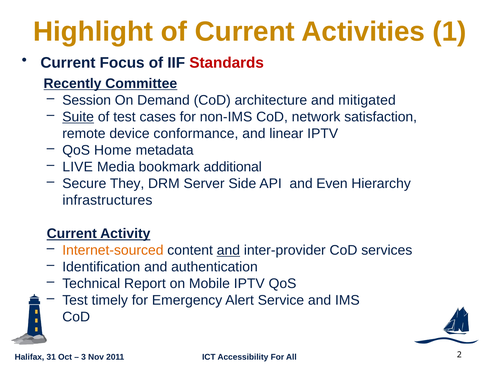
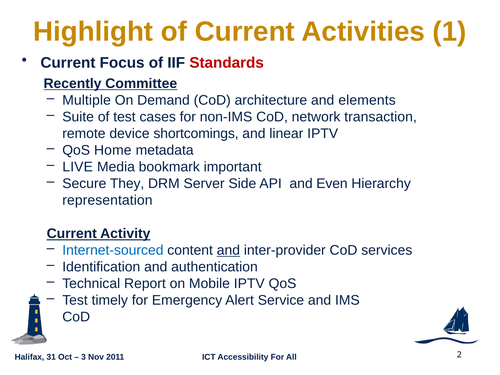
Session: Session -> Multiple (87, 100)
mitigated: mitigated -> elements (367, 100)
Suite underline: present -> none (78, 117)
satisfaction: satisfaction -> transaction (381, 117)
conformance: conformance -> shortcomings (196, 134)
additional: additional -> important (233, 167)
infrastructures: infrastructures -> representation (107, 200)
Internet-sourced colour: orange -> blue (113, 250)
